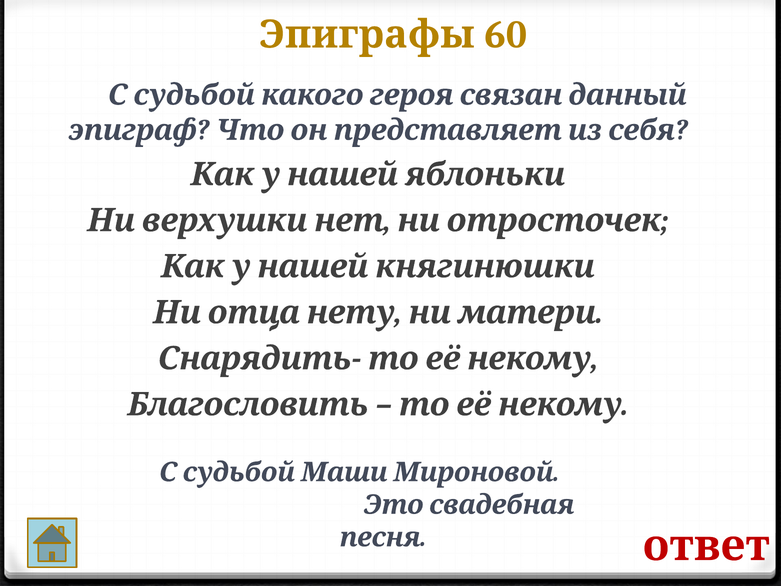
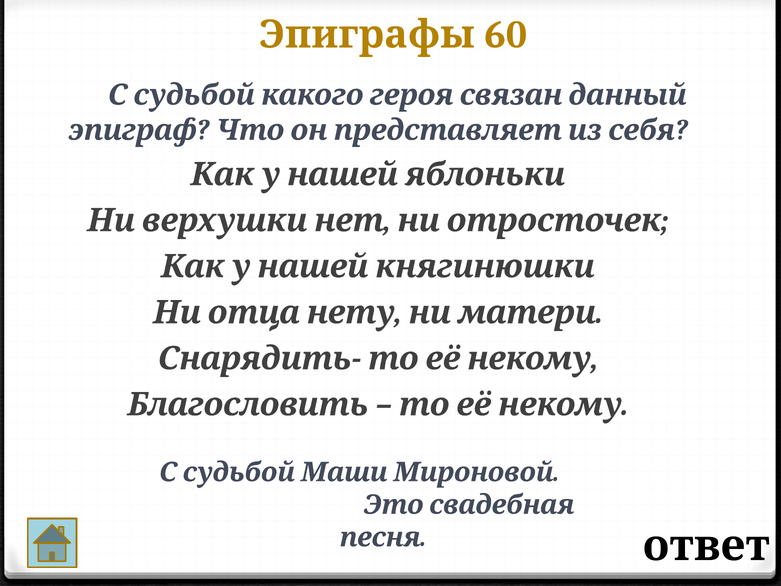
ответ colour: red -> black (706, 546)
